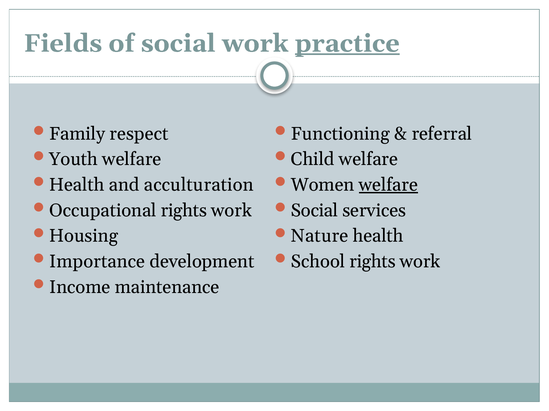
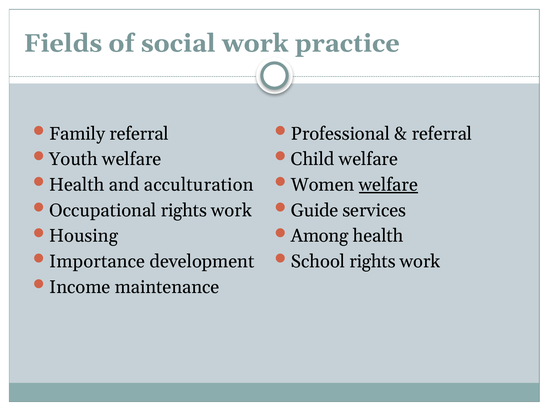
practice underline: present -> none (347, 43)
Family respect: respect -> referral (139, 134)
Functioning: Functioning -> Professional (340, 134)
Social: Social -> Guide (315, 211)
Nature: Nature -> Among (320, 236)
